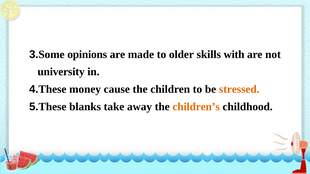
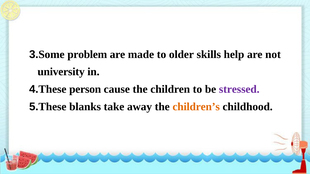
opinions: opinions -> problem (87, 54)
with: with -> help (234, 54)
money: money -> person (85, 89)
stressed colour: orange -> purple (239, 89)
